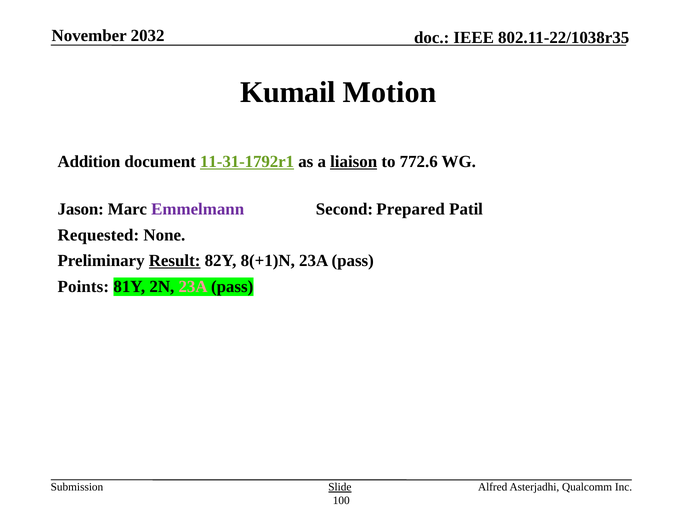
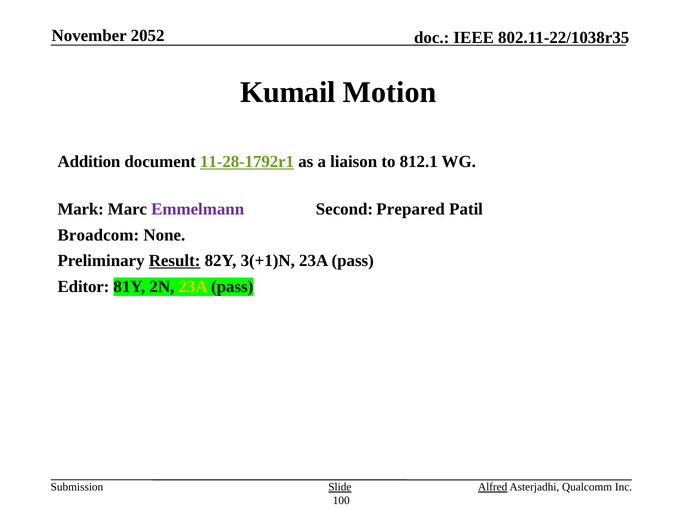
2032: 2032 -> 2052 (148, 36)
11-31-1792r1: 11-31-1792r1 -> 11-28-1792r1 (247, 161)
liaison underline: present -> none (354, 161)
772.6: 772.6 -> 812.1 (419, 161)
Jason: Jason -> Mark (81, 209)
Requested: Requested -> Broadcom (98, 235)
8(+1)N: 8(+1)N -> 3(+1)N (268, 261)
Points: Points -> Editor (83, 287)
23A colour: pink -> yellow (193, 287)
Alfred underline: none -> present (493, 487)
